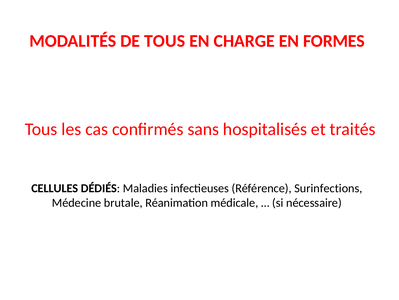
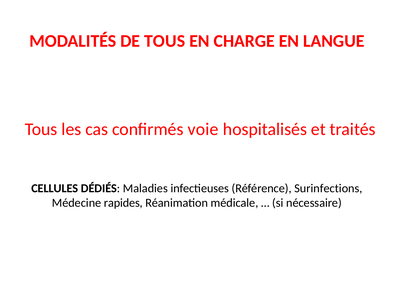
FORMES: FORMES -> LANGUE (334, 41)
sans: sans -> voie (203, 129)
brutale: brutale -> rapides (123, 202)
